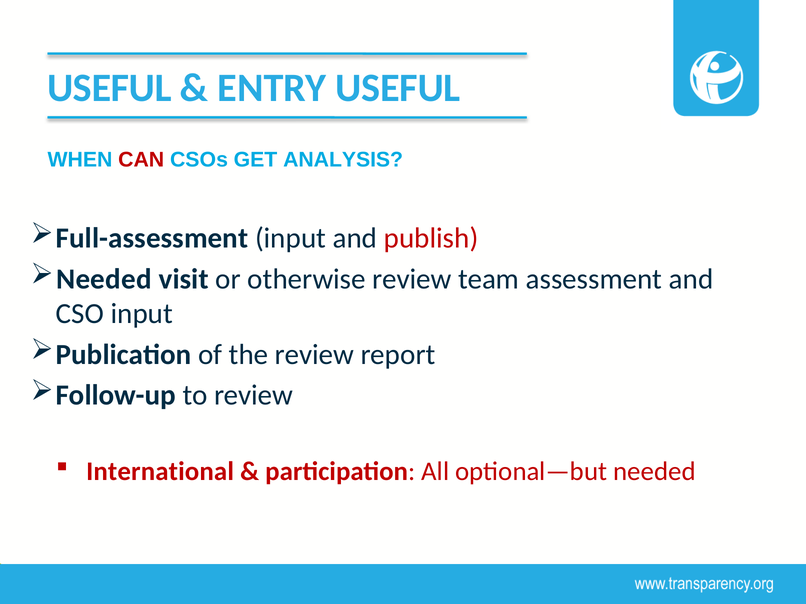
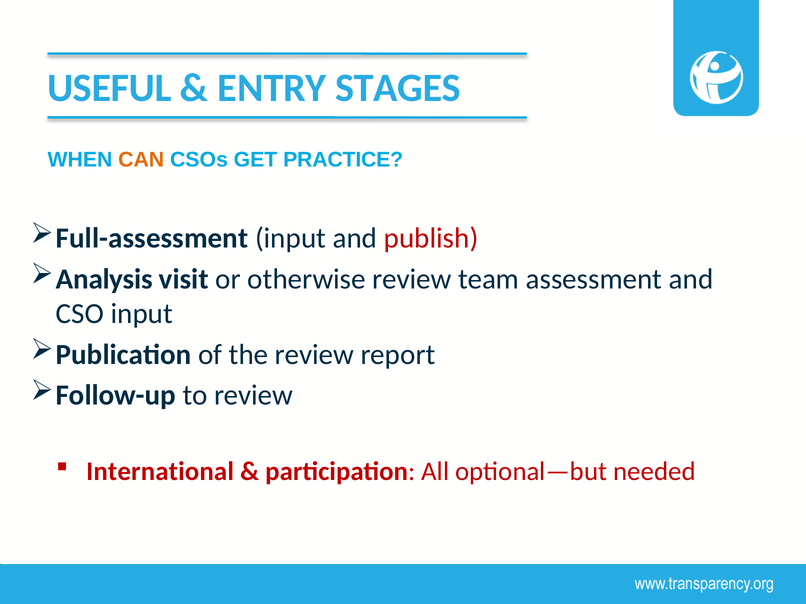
ENTRY USEFUL: USEFUL -> STAGES (398, 88)
CAN colour: red -> orange (141, 160)
ANALYSIS: ANALYSIS -> PRACTICE (343, 160)
Needed: Needed -> Analysis (104, 279)
